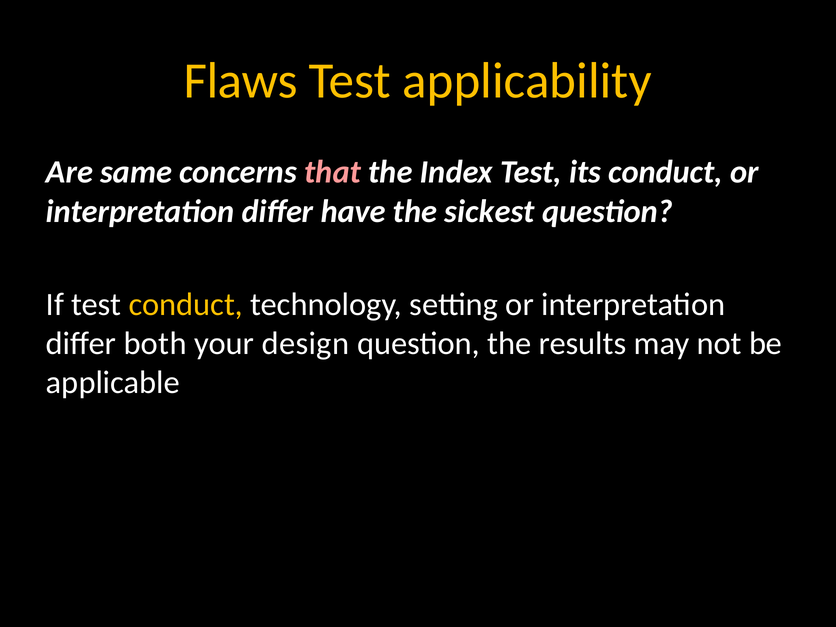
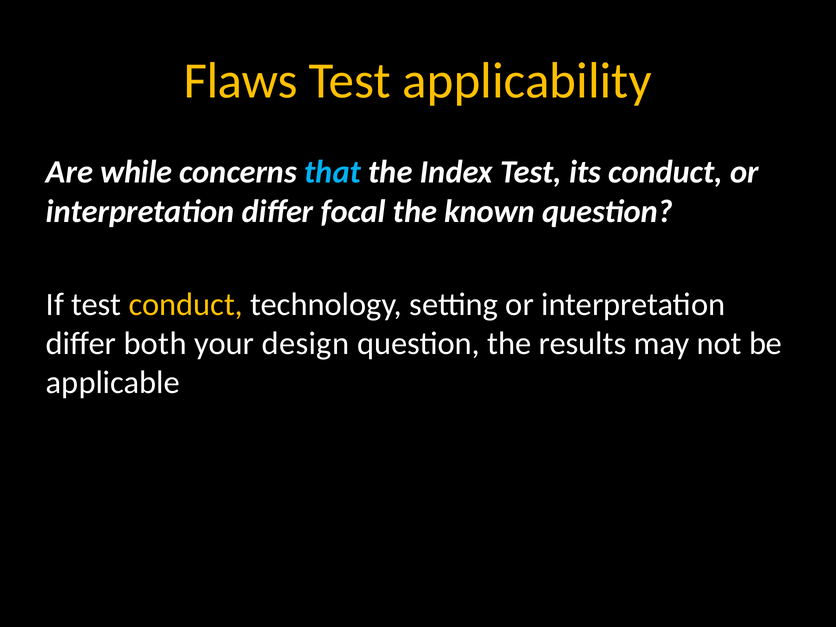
same: same -> while (136, 172)
that colour: pink -> light blue (333, 172)
have: have -> focal (353, 211)
sickest: sickest -> known (490, 211)
